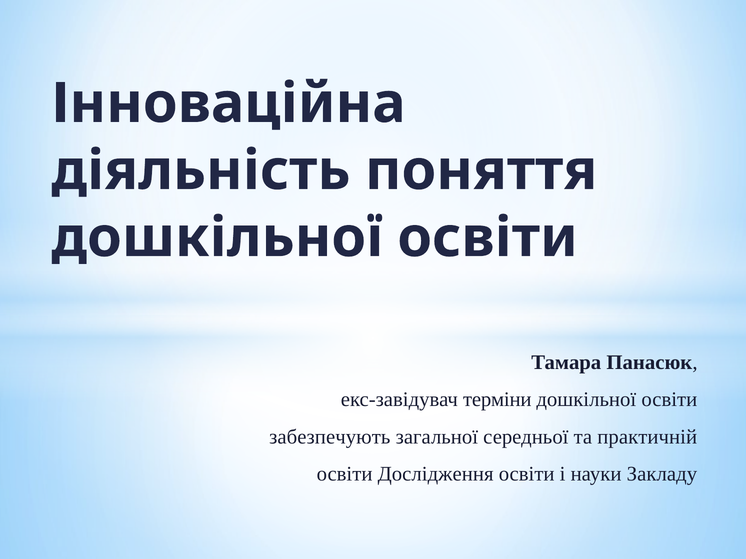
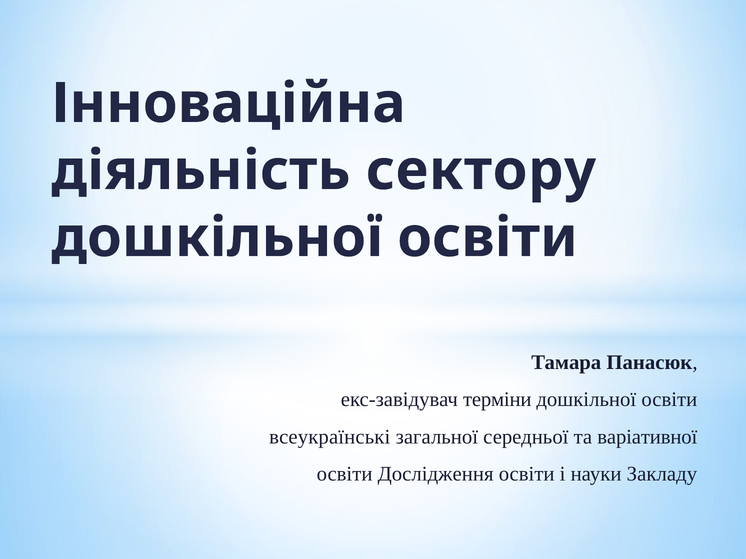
поняття: поняття -> сектору (481, 171)
забезпечують: забезпечують -> всеукраїнські (330, 437)
практичній: практичній -> варіативної (647, 437)
